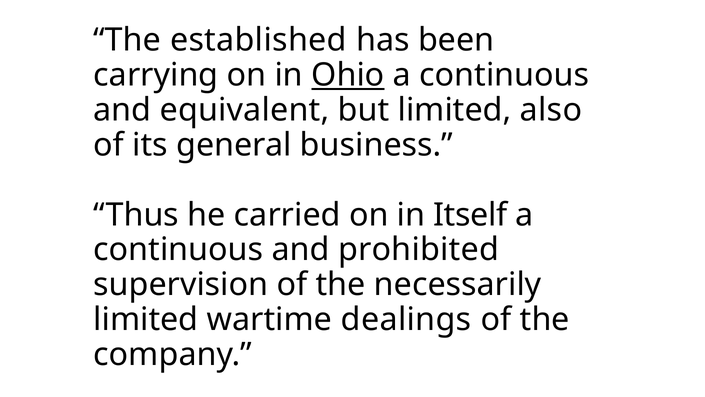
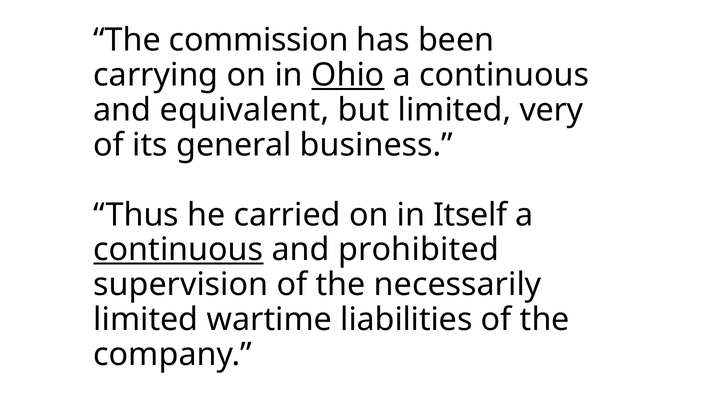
established: established -> commission (259, 40)
also: also -> very (551, 110)
continuous underline: none -> present (178, 250)
dealings: dealings -> liabilities (406, 319)
